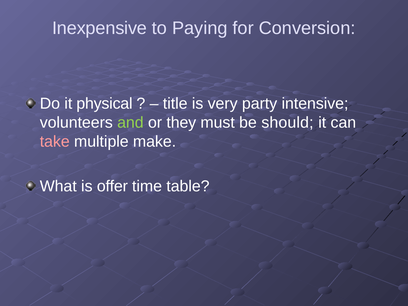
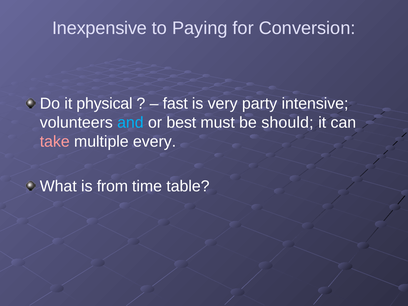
title: title -> fast (175, 104)
and colour: light green -> light blue (130, 123)
they: they -> best (181, 123)
make: make -> every (155, 142)
offer: offer -> from (112, 186)
